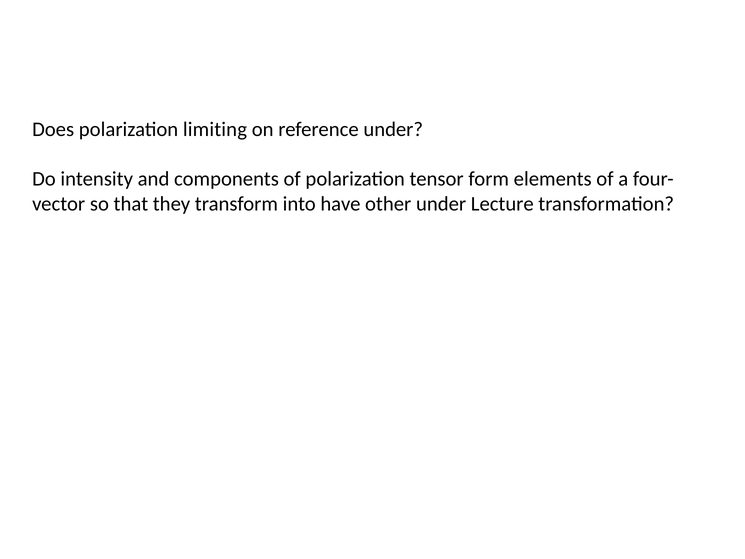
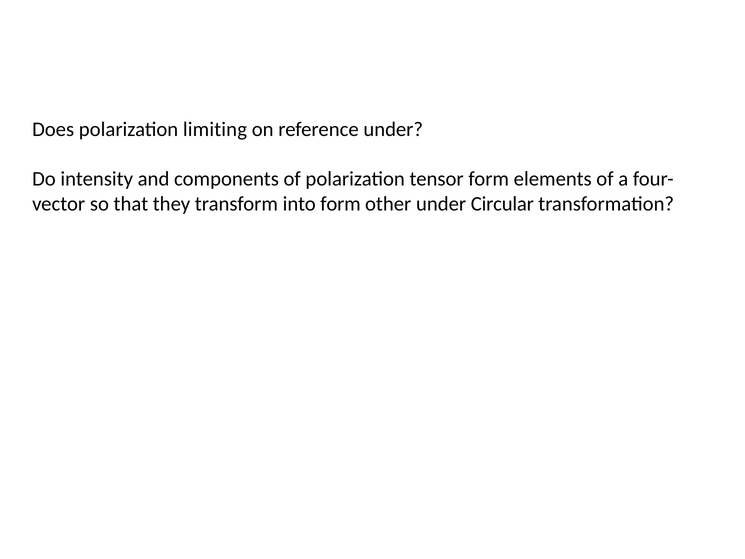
into have: have -> form (341, 204)
Lecture: Lecture -> Circular (502, 204)
